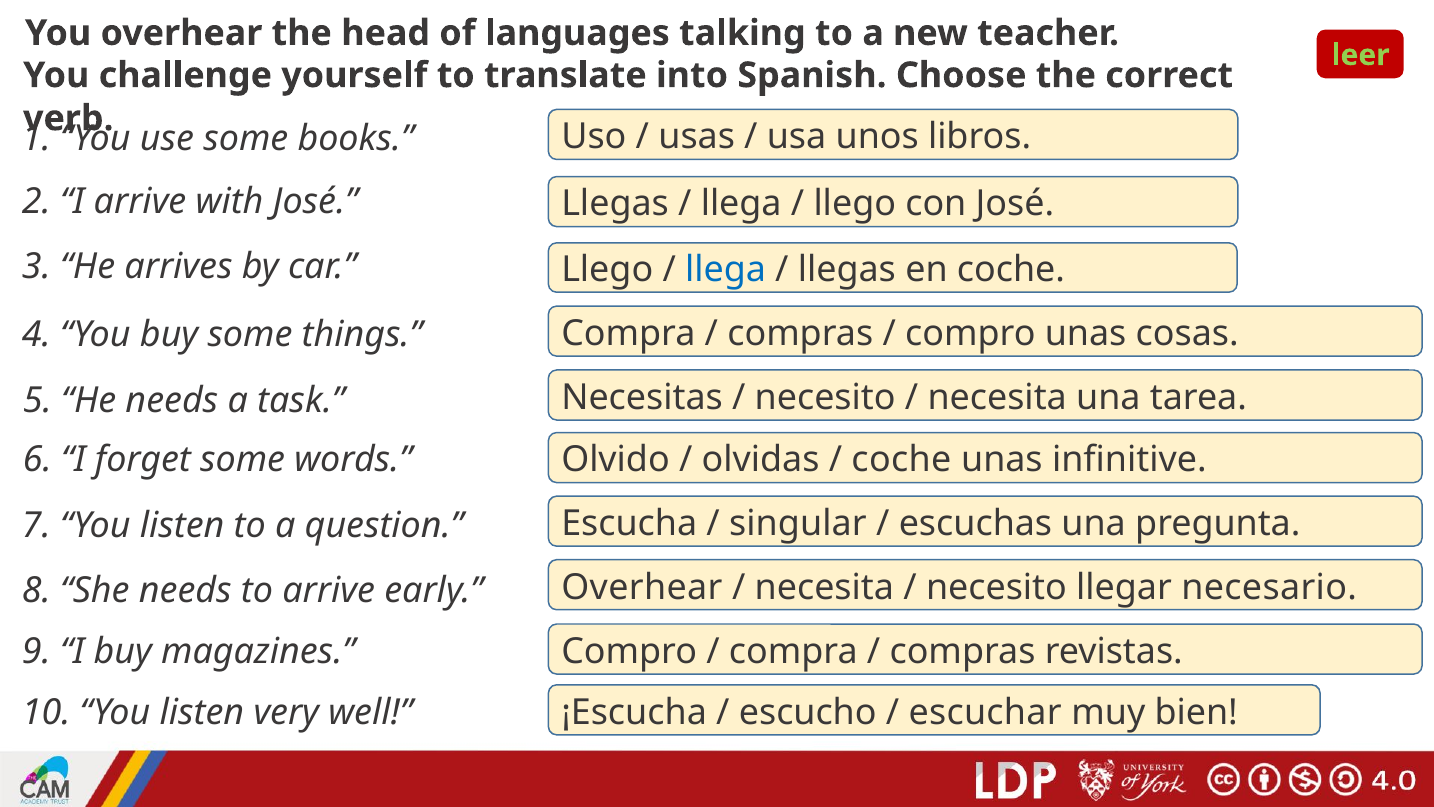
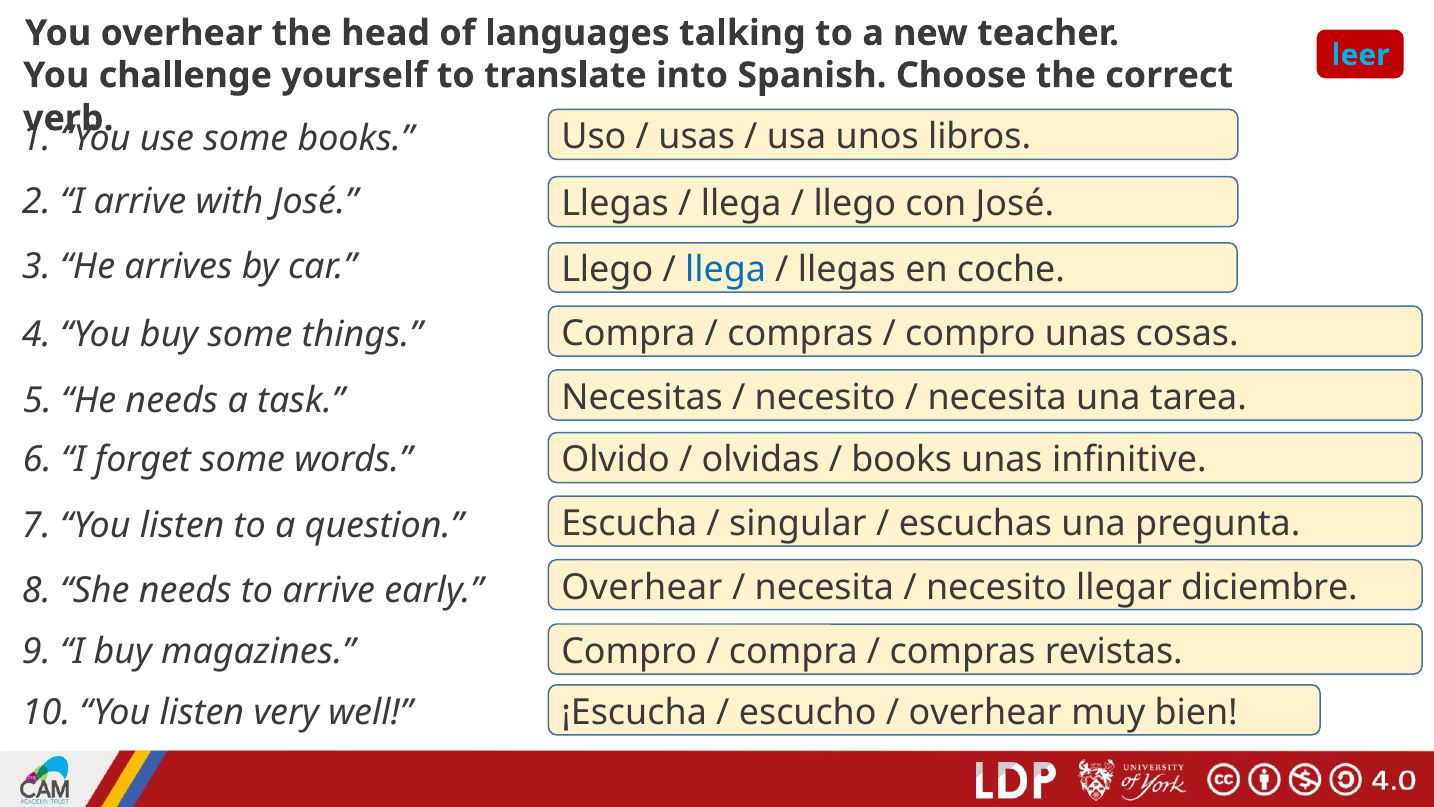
leer colour: light green -> light blue (1361, 55)
coche: coche -> books (902, 460)
necesario: necesario -> diciembre (1269, 587)
escuchar: escuchar -> overhear (985, 712)
